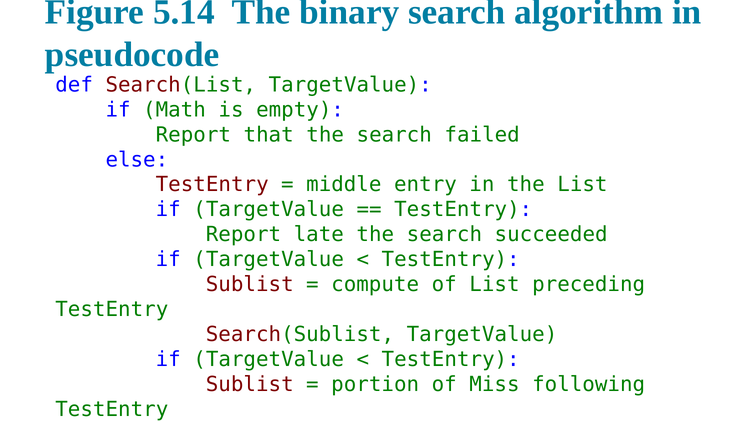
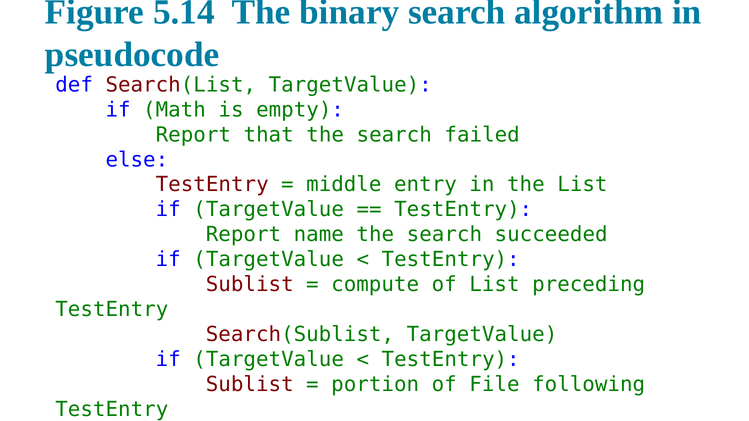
late: late -> name (319, 235)
Miss: Miss -> File (494, 385)
